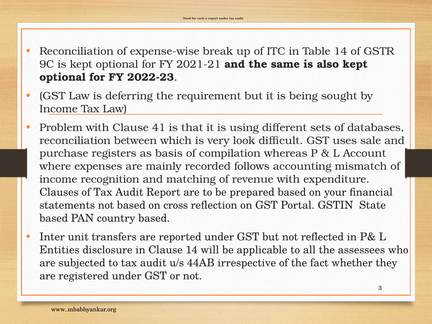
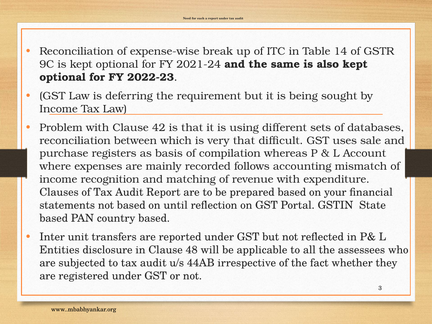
2021-21: 2021-21 -> 2021-24 (199, 64)
41: 41 -> 42 (159, 128)
very look: look -> that (244, 140)
cross: cross -> until (176, 205)
Clause 14: 14 -> 48 (192, 250)
